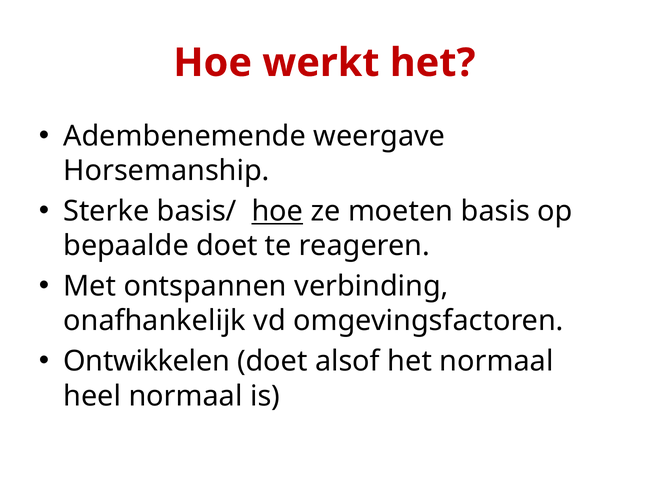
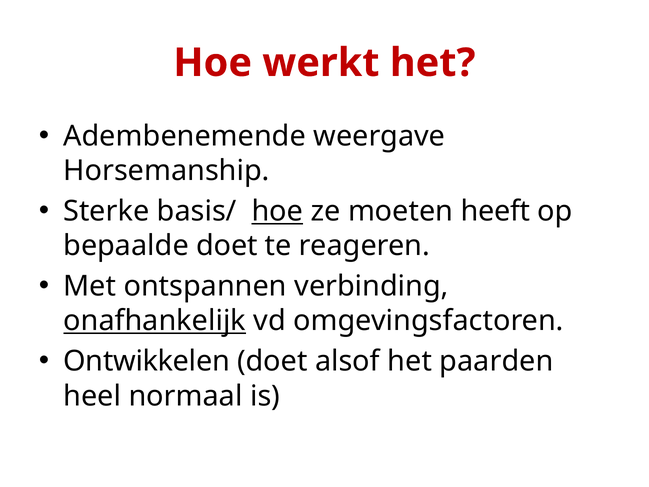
basis: basis -> heeft (495, 211)
onafhankelijk underline: none -> present (155, 321)
het normaal: normaal -> paarden (497, 361)
